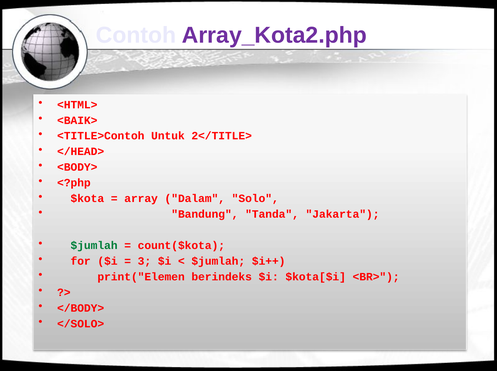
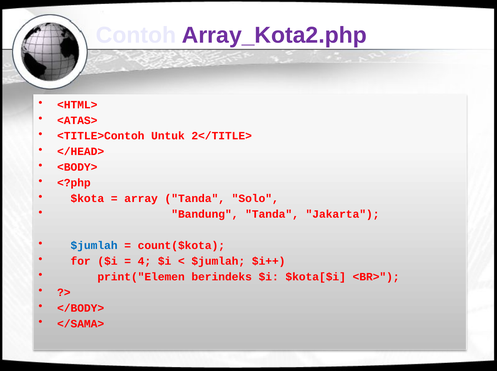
<BAIK>: <BAIK> -> <ATAS> (77, 121)
array Dalam: Dalam -> Tanda (195, 199)
$jumlah colour: green -> blue (94, 246)
3: 3 -> 4 (144, 262)
</SOLO>: </SOLO> -> </SAMA> (81, 324)
